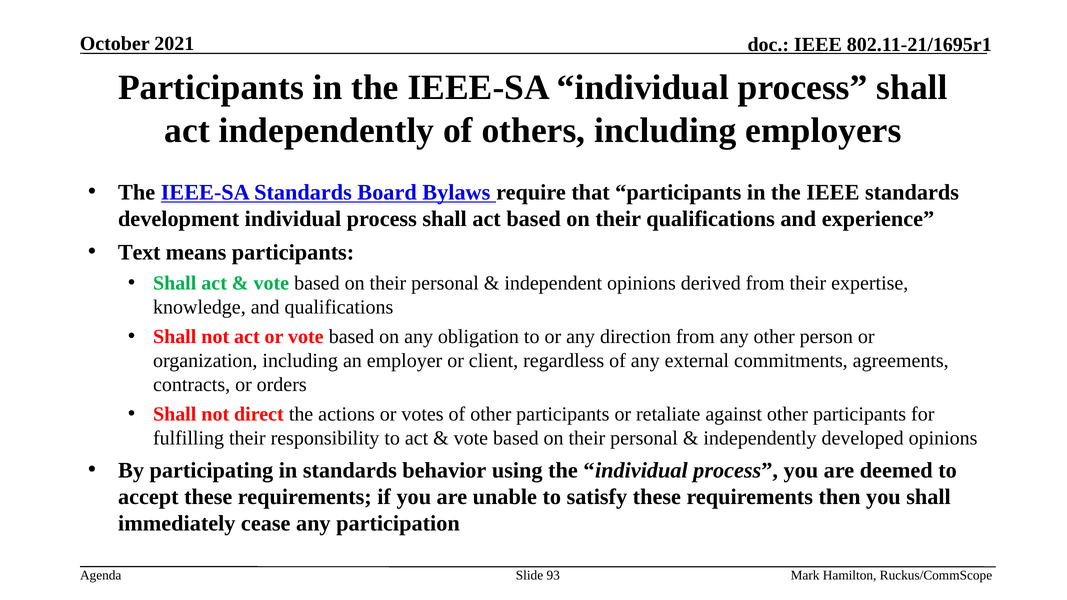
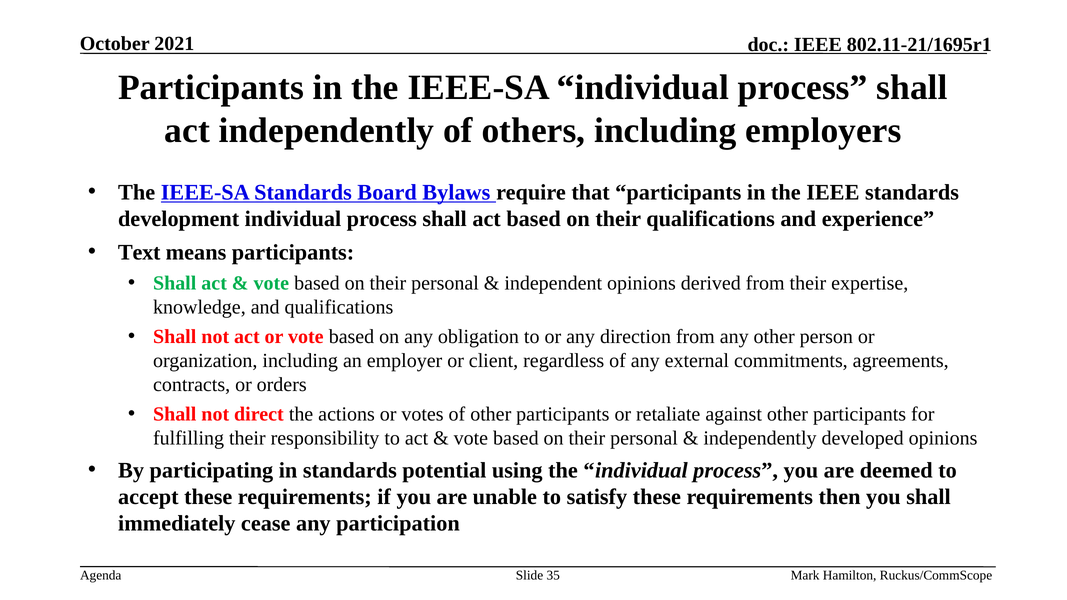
behavior: behavior -> potential (444, 470)
93: 93 -> 35 (553, 576)
